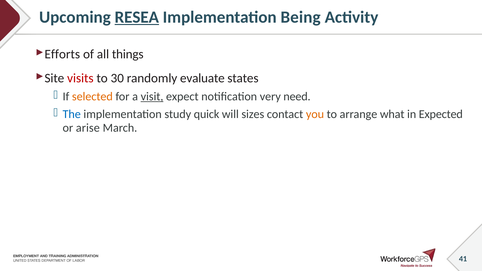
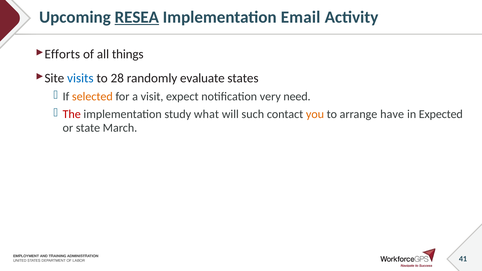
Being: Being -> Email (301, 17)
visits colour: red -> blue (80, 78)
30: 30 -> 28 (117, 78)
visit underline: present -> none (152, 97)
The colour: blue -> red (72, 114)
quick: quick -> what (206, 114)
sizes: sizes -> such (253, 114)
what: what -> have (392, 114)
arise: arise -> state (88, 128)
